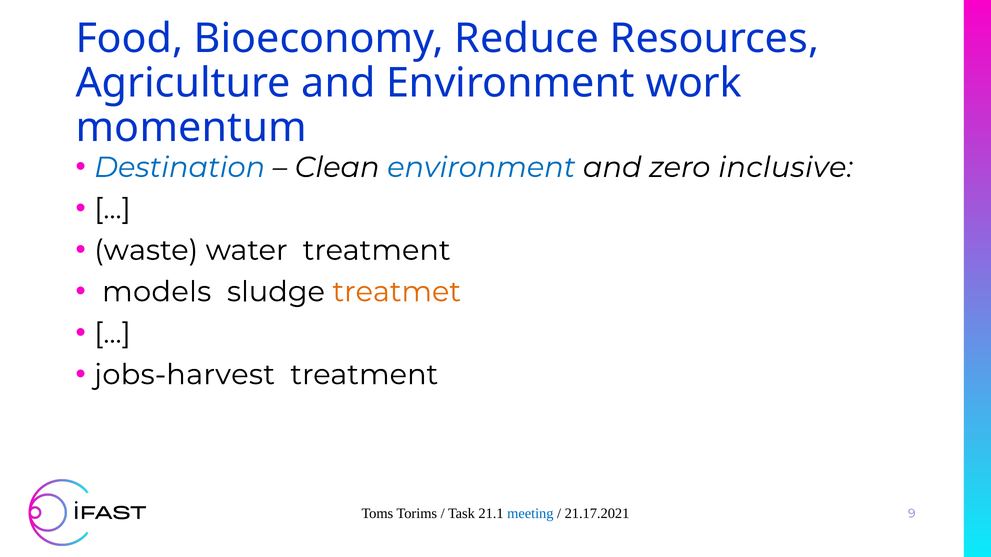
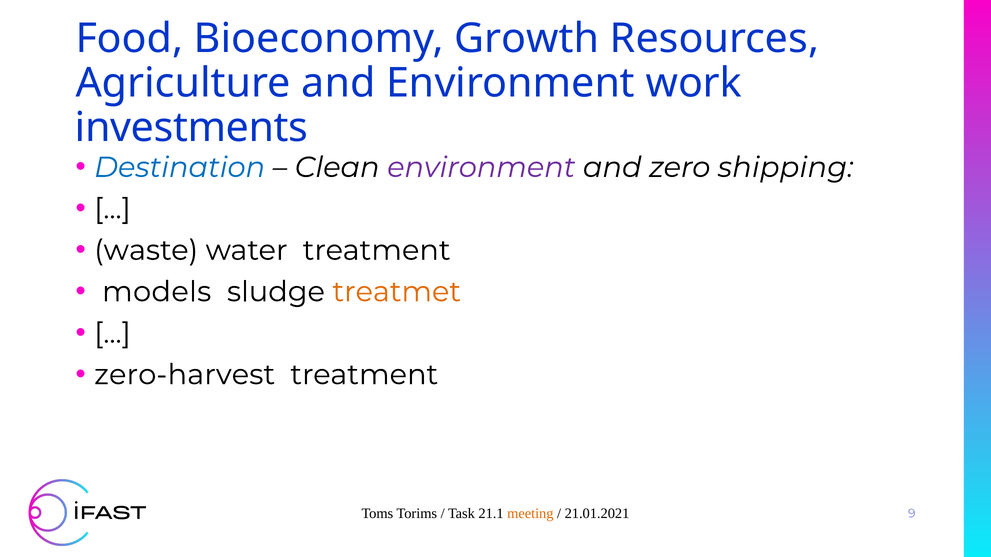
Reduce: Reduce -> Growth (527, 39)
momentum: momentum -> investments (192, 128)
environment colour: blue -> purple (481, 167)
inclusive: inclusive -> shipping (786, 167)
jobs-harvest: jobs-harvest -> zero-harvest (185, 375)
meeting colour: blue -> orange (530, 514)
21.17.2021: 21.17.2021 -> 21.01.2021 (597, 514)
